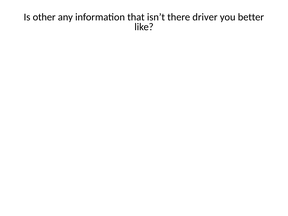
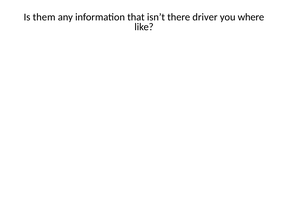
other: other -> them (44, 17)
better: better -> where (251, 17)
